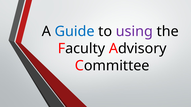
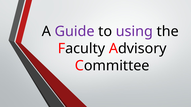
Guide colour: blue -> purple (75, 32)
